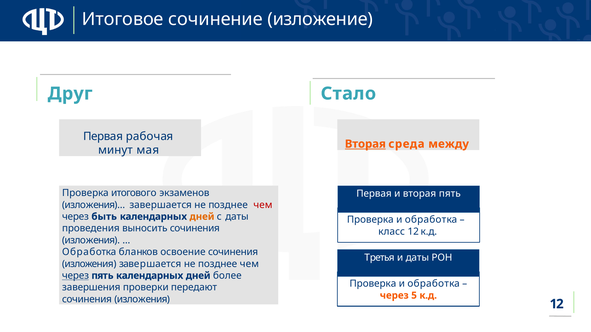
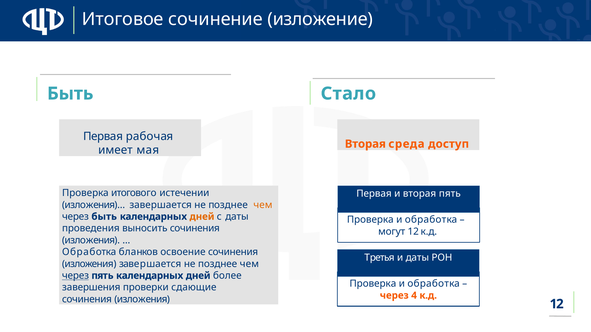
Друг: Друг -> Быть (70, 94)
Вторая underline: present -> none (365, 144)
между: между -> доступ (449, 144)
минут: минут -> имеет (115, 150)
экзаменов: экзаменов -> истечении (184, 193)
чем colour: red -> orange (263, 205)
класс: класс -> могут (392, 232)
передают: передают -> сдающие (194, 288)
5: 5 -> 4 (414, 296)
